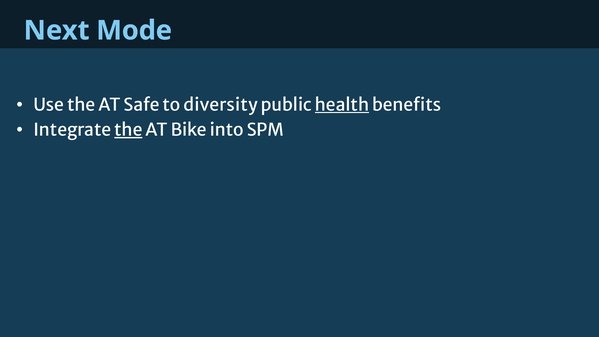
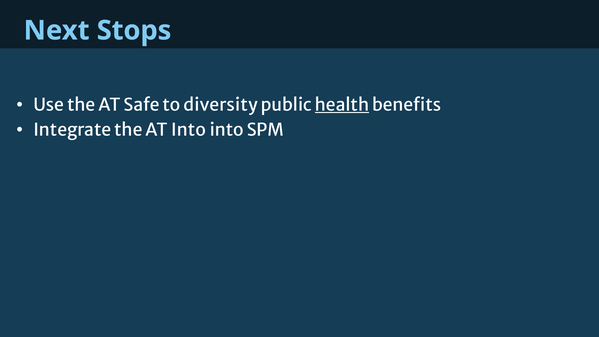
Mode: Mode -> Stops (134, 30)
the underline: present -> none (128, 130)
AT Bike: Bike -> Into (189, 130)
